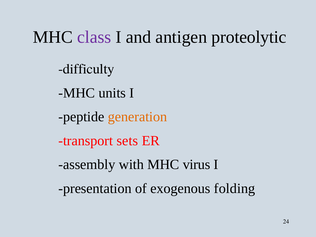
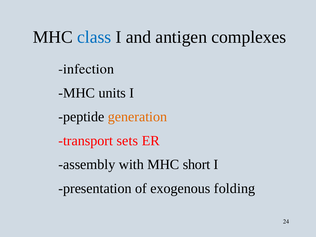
class colour: purple -> blue (94, 37)
proteolytic: proteolytic -> complexes (249, 37)
difficulty: difficulty -> infection (86, 69)
virus: virus -> short (197, 165)
